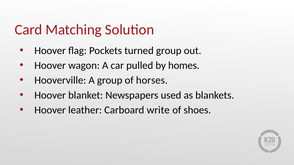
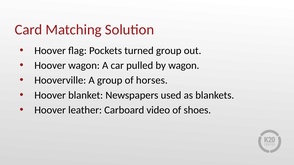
by homes: homes -> wagon (184, 66)
write: write -> video (158, 110)
